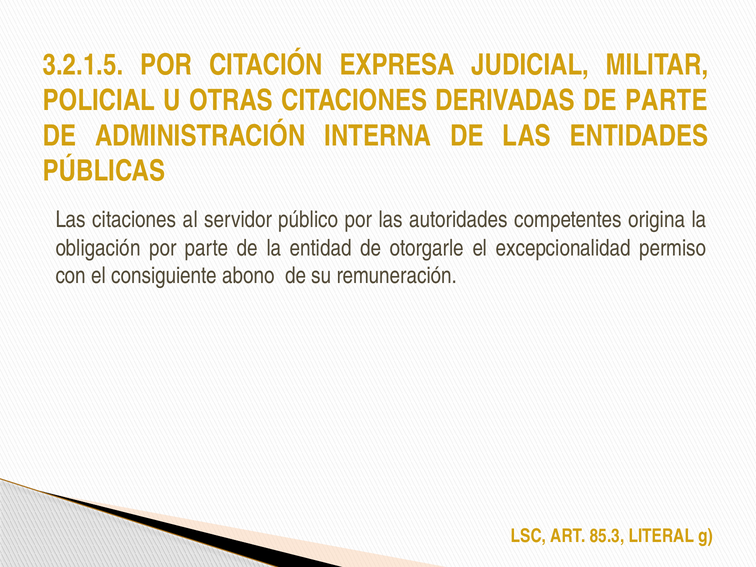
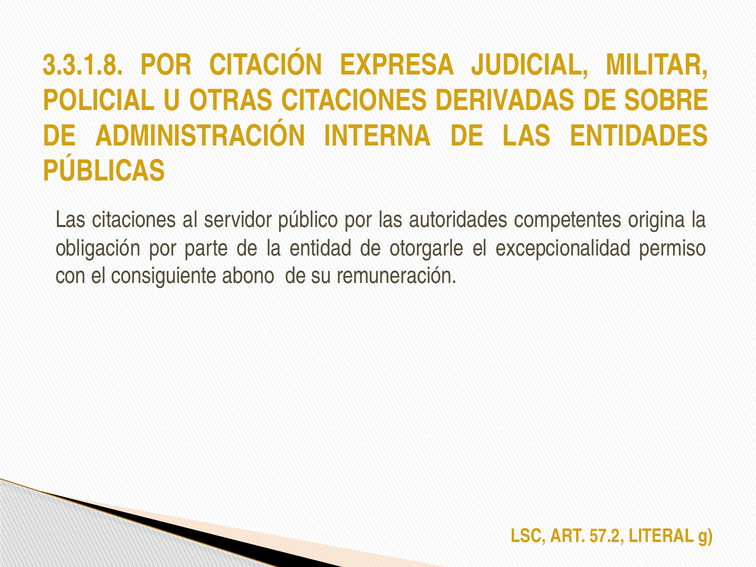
3.2.1.5: 3.2.1.5 -> 3.3.1.8 (83, 65)
DE PARTE: PARTE -> SOBRE (667, 101)
85.3: 85.3 -> 57.2 (607, 536)
